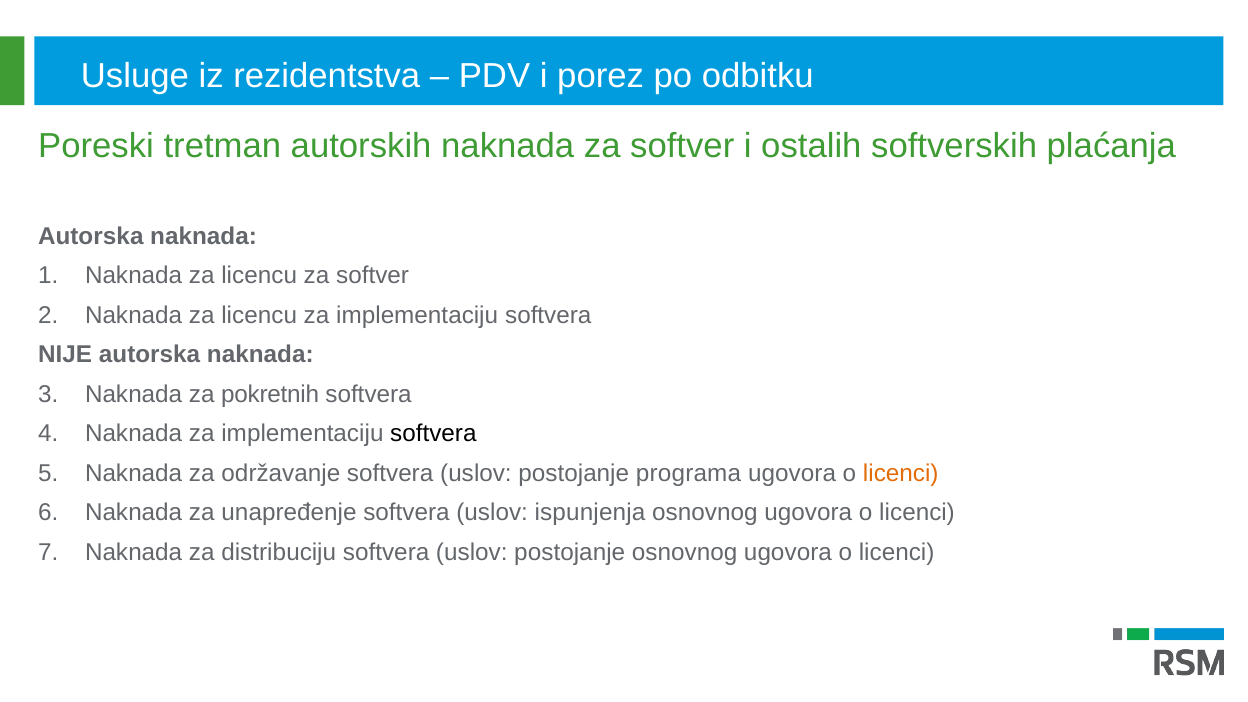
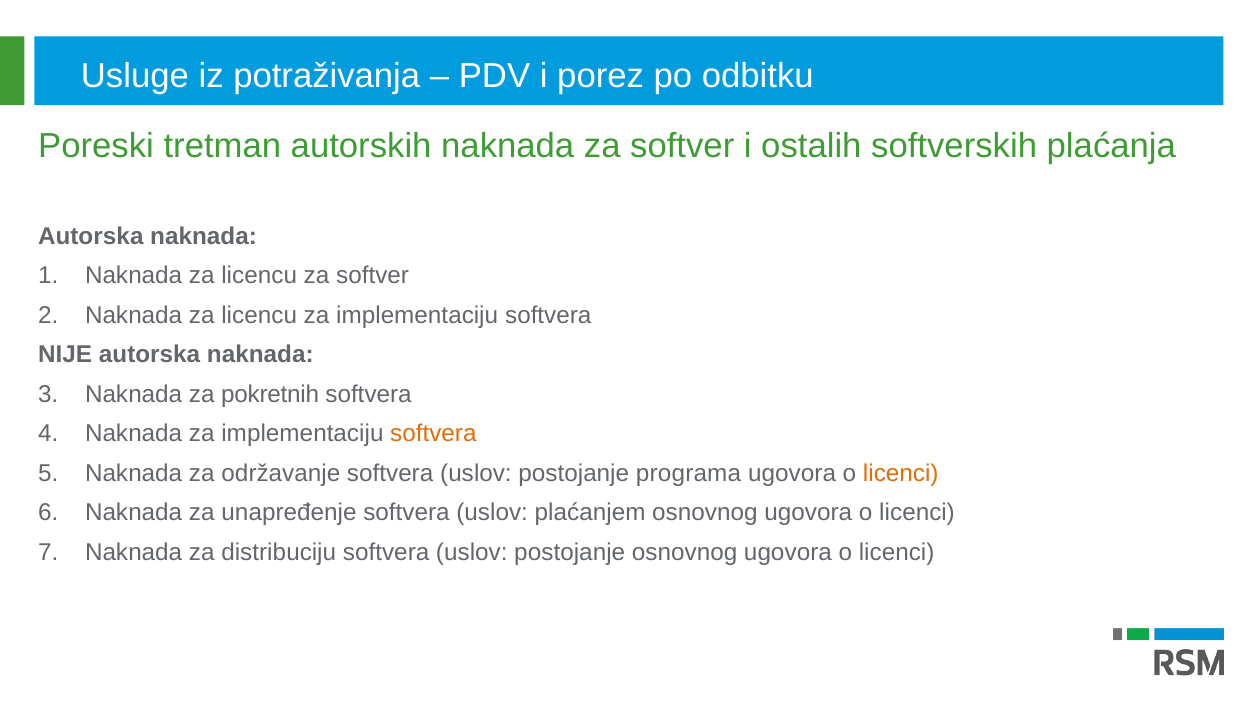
rezidentstva: rezidentstva -> potraživanja (327, 76)
softvera colour: black -> orange (433, 434)
ispunjenja: ispunjenja -> plaćanjem (590, 513)
